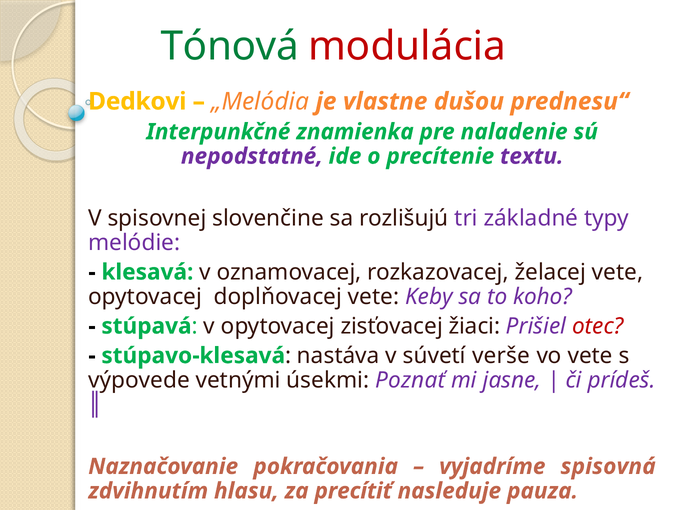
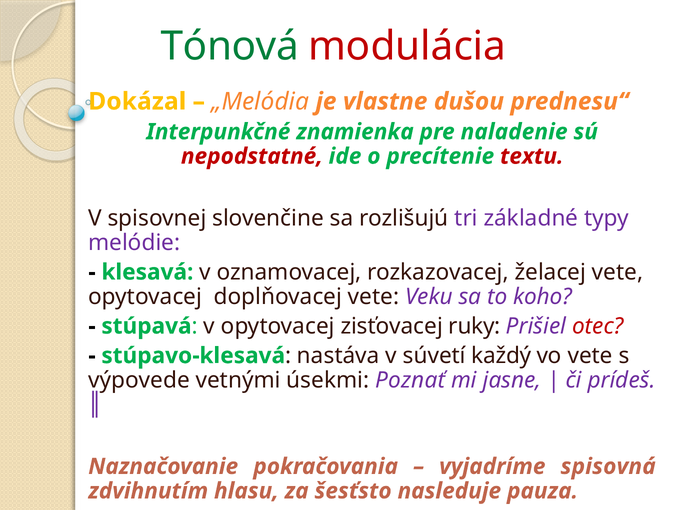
Dedkovi: Dedkovi -> Dokázal (137, 101)
nepodstatné colour: purple -> red (252, 156)
textu colour: purple -> red (532, 156)
Keby: Keby -> Veku (429, 296)
žiaci: žiaci -> ruky (474, 326)
verše: verše -> každý (501, 355)
precítiť: precítiť -> šesťsto (353, 490)
